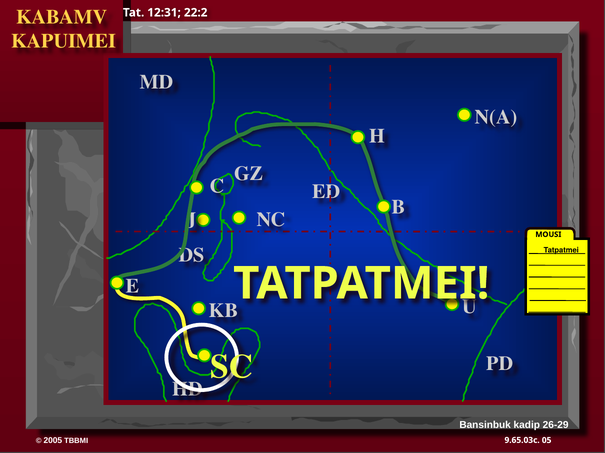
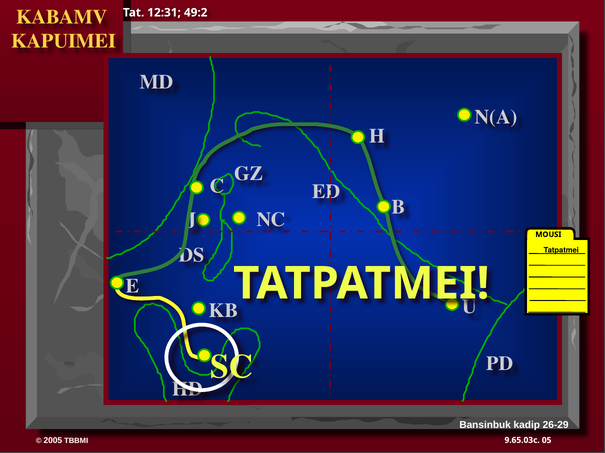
22:2: 22:2 -> 49:2 (196, 13)
